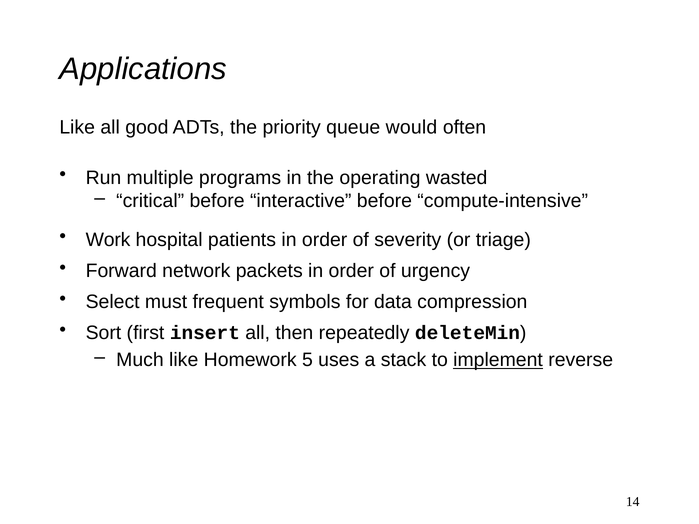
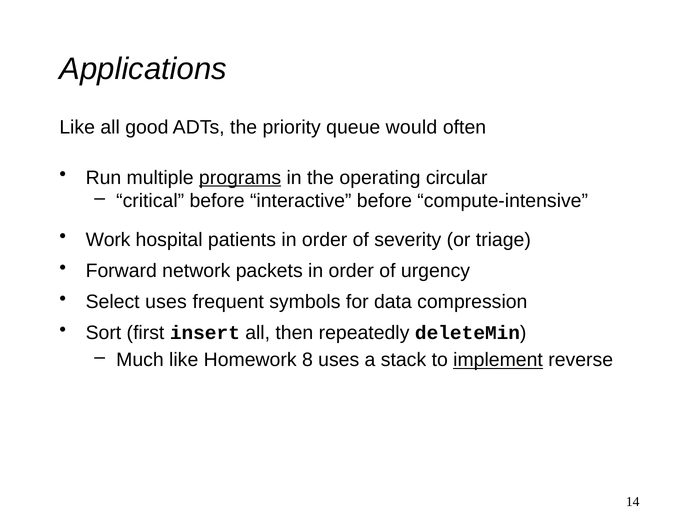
programs underline: none -> present (240, 178)
wasted: wasted -> circular (457, 178)
Select must: must -> uses (166, 302)
5: 5 -> 8 (307, 360)
